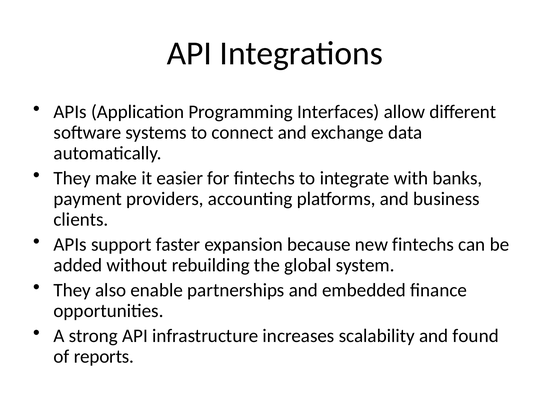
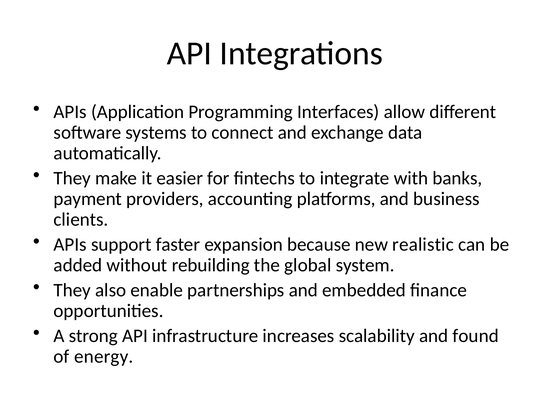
new fintechs: fintechs -> realistic (423, 244)
reports: reports -> energy (104, 356)
